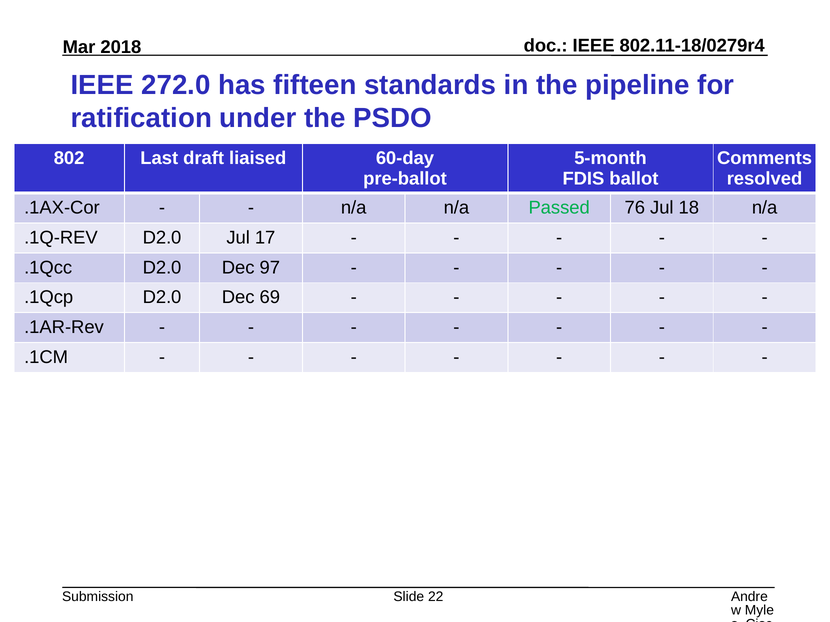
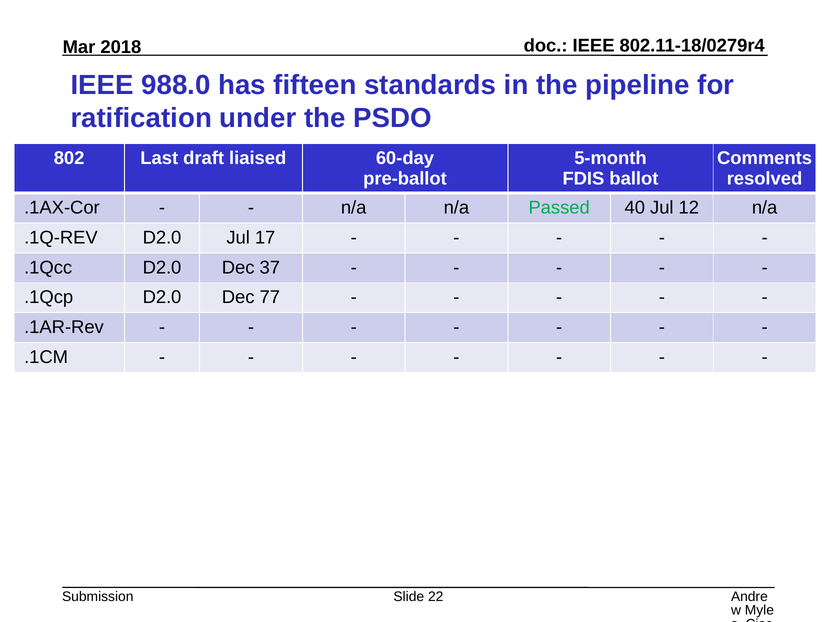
272.0: 272.0 -> 988.0 (176, 85)
76: 76 -> 40 (635, 208)
18: 18 -> 12 (689, 208)
97: 97 -> 37 (270, 268)
69: 69 -> 77 (270, 298)
